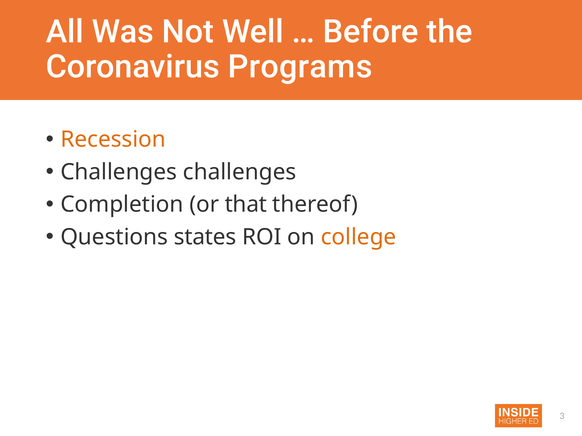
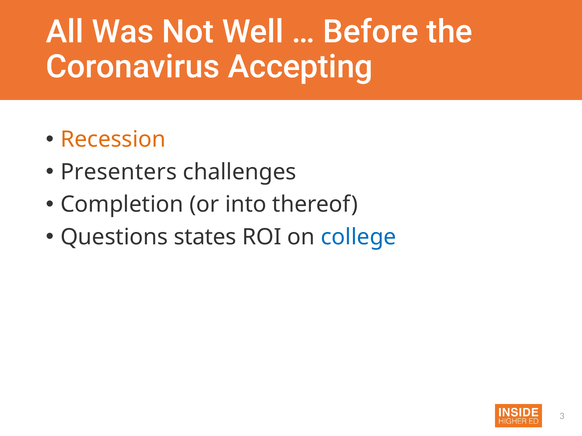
Programs: Programs -> Accepting (300, 67)
Challenges: Challenges -> Presenters (119, 172)
that: that -> into (246, 205)
college colour: orange -> blue (359, 237)
